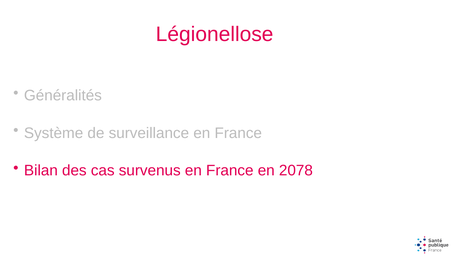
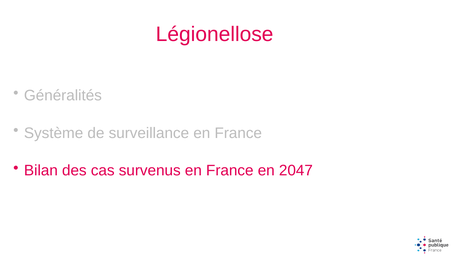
2078: 2078 -> 2047 (296, 171)
